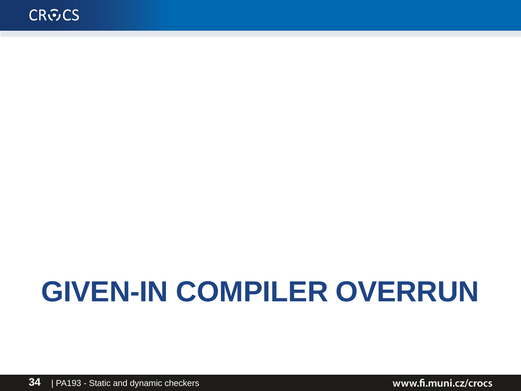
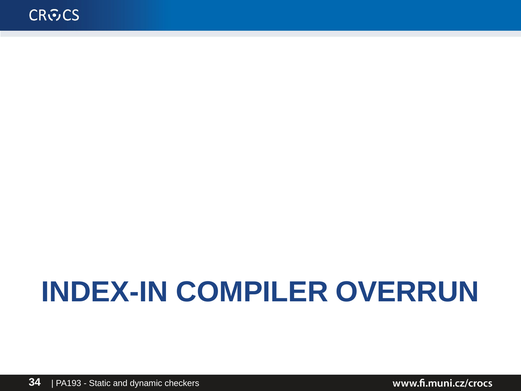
GIVEN-IN: GIVEN-IN -> INDEX-IN (105, 292)
